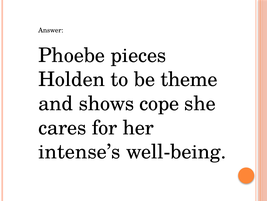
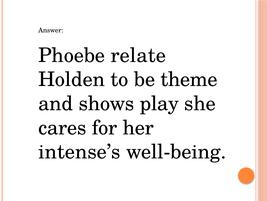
pieces: pieces -> relate (138, 55)
cope: cope -> play (159, 103)
